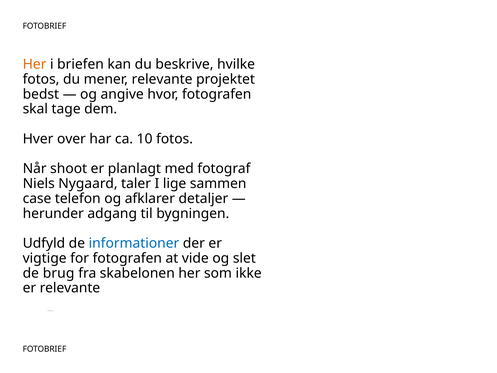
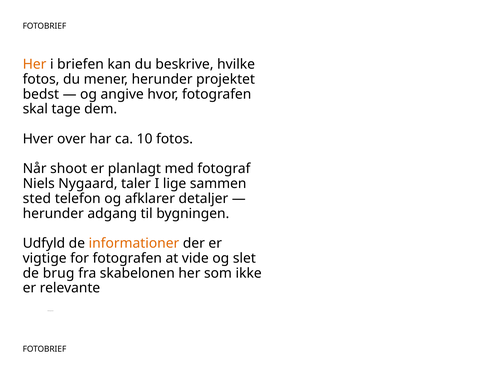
mener relevante: relevante -> herunder (162, 79)
case: case -> sted (37, 198)
informationer colour: blue -> orange (134, 243)
